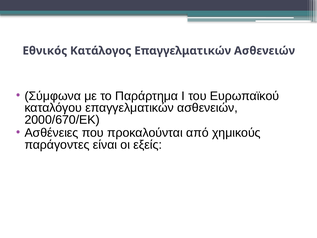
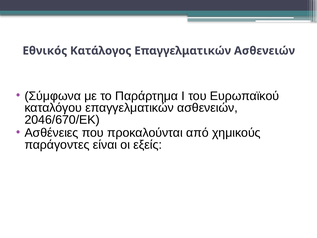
2000/670/ΕΚ: 2000/670/ΕΚ -> 2046/670/ΕΚ (62, 120)
